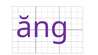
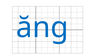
ăng colour: purple -> blue (42, 28)
